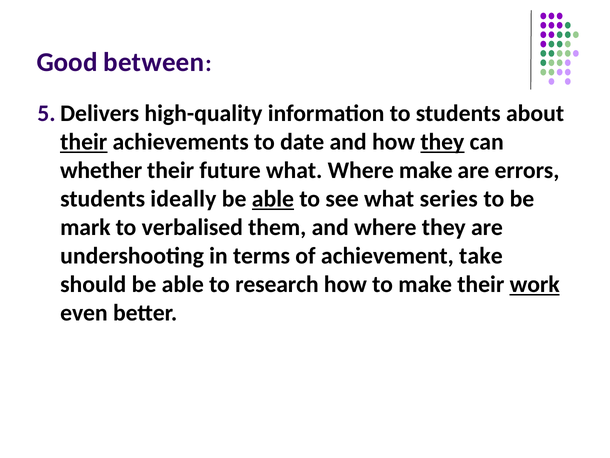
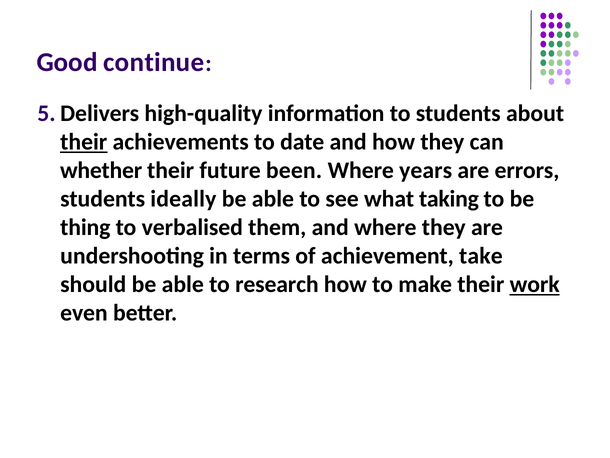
between: between -> continue (154, 62)
they underline: present -> none (442, 142)
future what: what -> been (294, 170)
Where make: make -> years (426, 170)
able underline: present -> none (273, 199)
series: series -> taking (449, 199)
mark: mark -> thing (85, 227)
